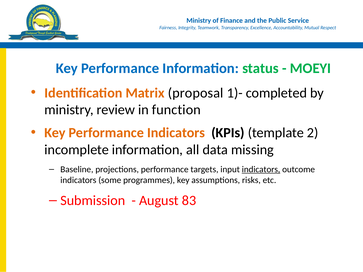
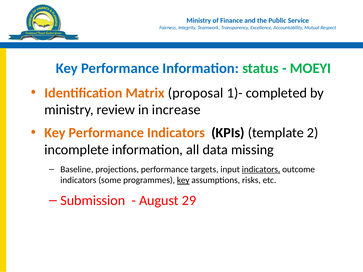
function: function -> increase (176, 110)
key underline: none -> present (183, 180)
83: 83 -> 29 (189, 201)
